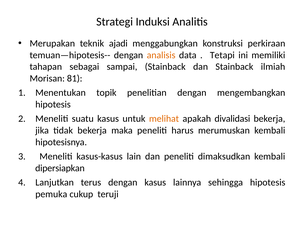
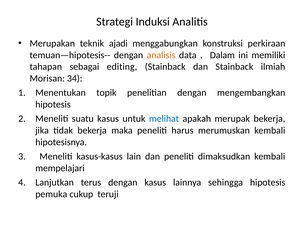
Tetapi: Tetapi -> Dalam (222, 55)
sampai: sampai -> editing (122, 67)
81: 81 -> 34 (75, 78)
melihat colour: orange -> blue (164, 119)
divalidasi: divalidasi -> merupak (232, 119)
dipersiapkan: dipersiapkan -> mempelajari (60, 168)
